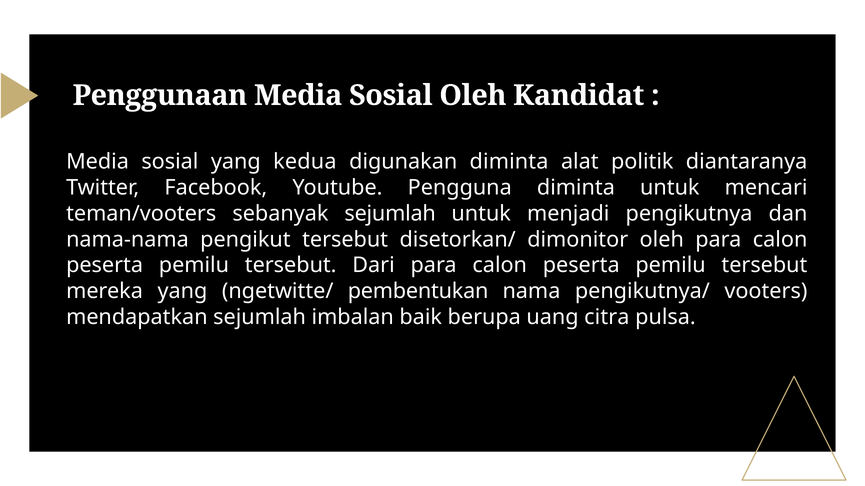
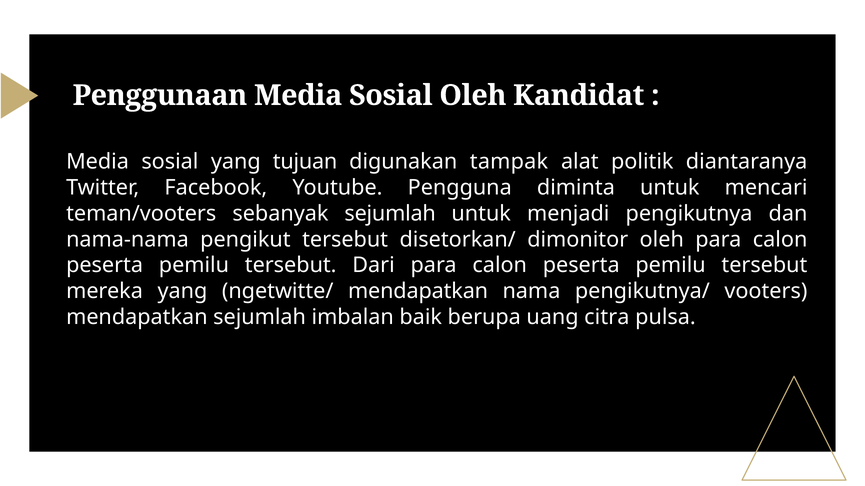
kedua: kedua -> tujuan (305, 162)
digunakan diminta: diminta -> tampak (509, 162)
ngetwitte/ pembentukan: pembentukan -> mendapatkan (418, 292)
